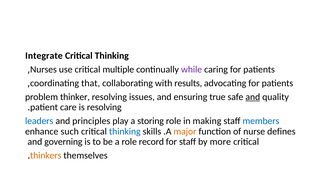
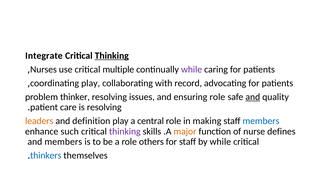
Thinking underline: none -> present (112, 56)
coordinating that: that -> play (91, 83)
results: results -> record (188, 83)
ensuring true: true -> role (217, 97)
leaders colour: blue -> orange (39, 121)
principles: principles -> definition (91, 121)
storing: storing -> central (151, 121)
thinking colour: blue -> purple (125, 131)
and governing: governing -> members (63, 142)
record: record -> others (151, 142)
by more: more -> while (220, 142)
thinkers colour: orange -> blue (46, 156)
